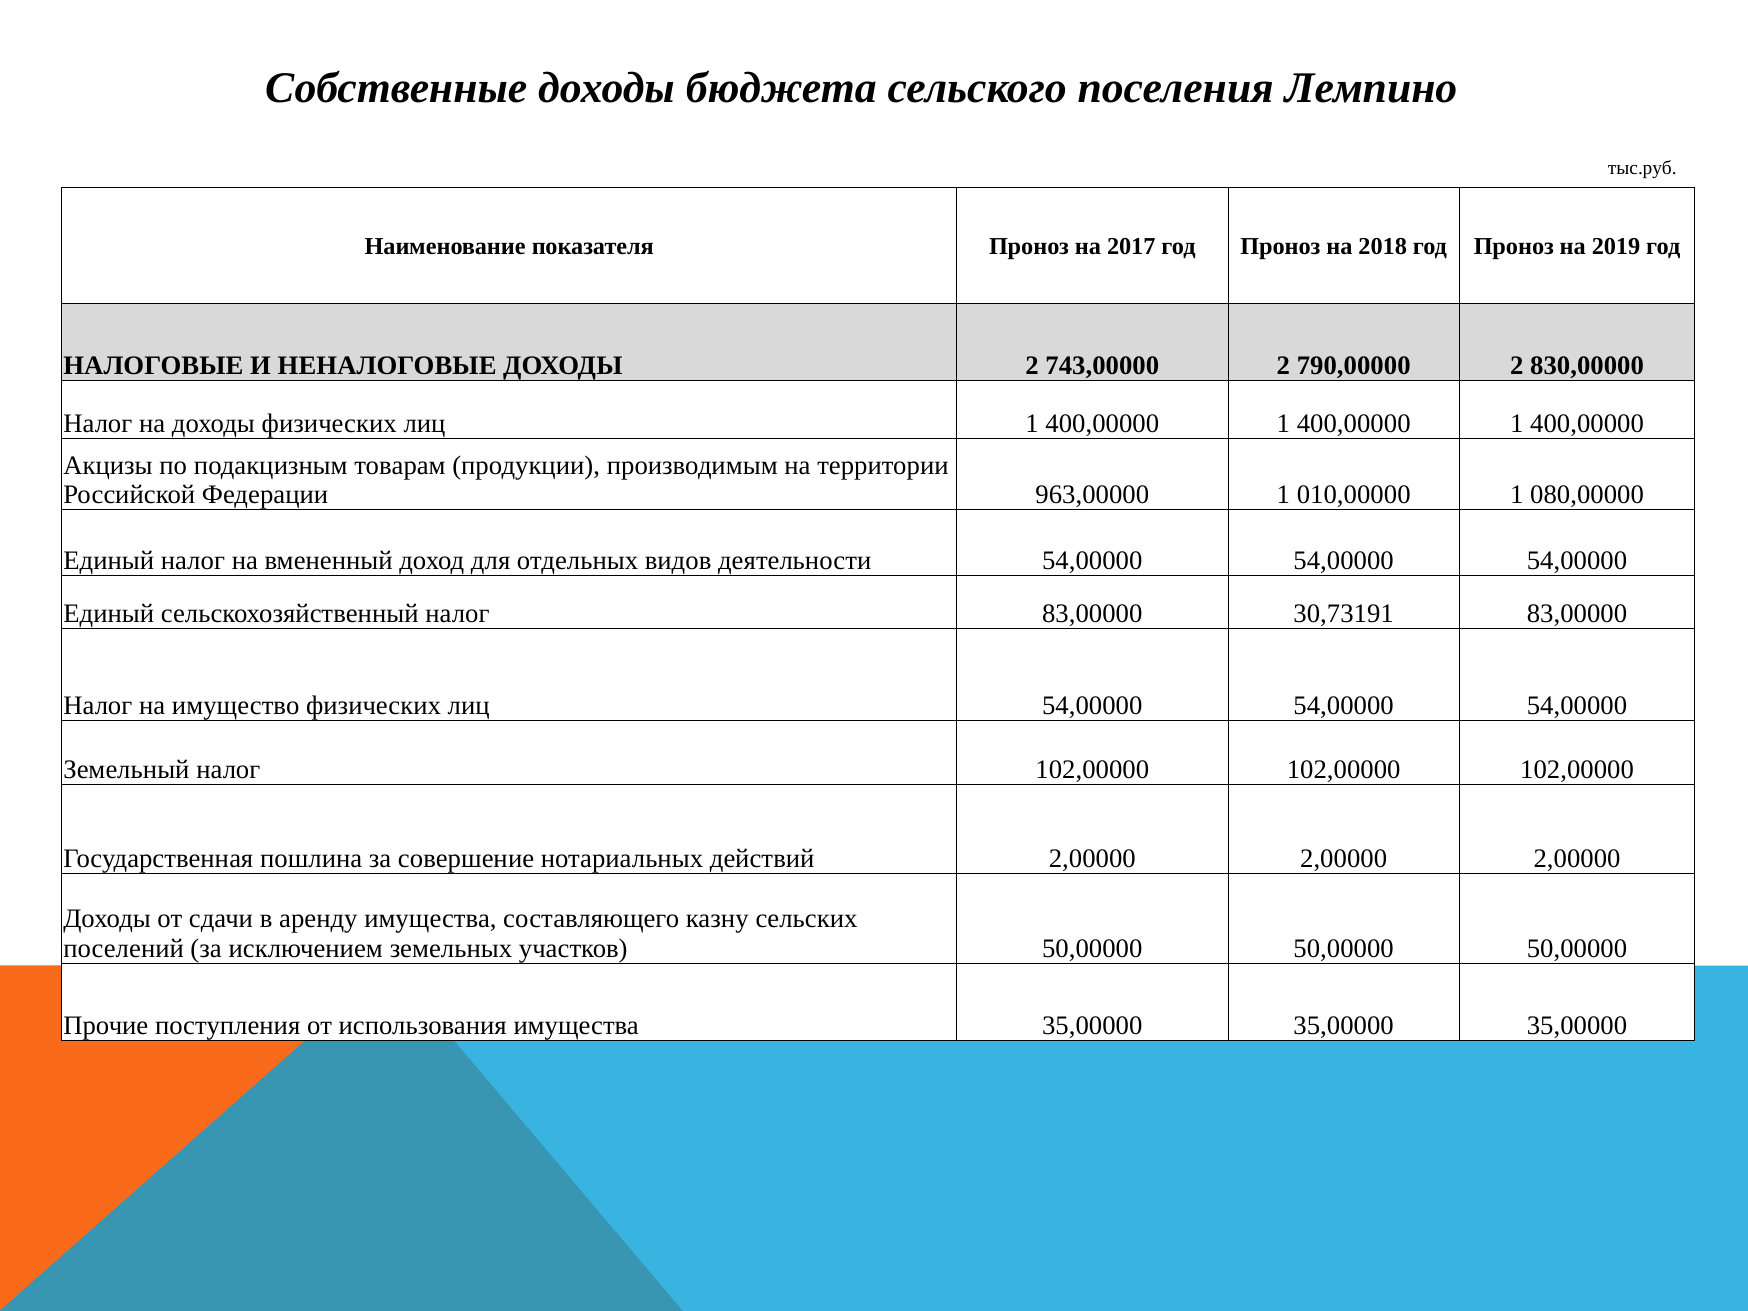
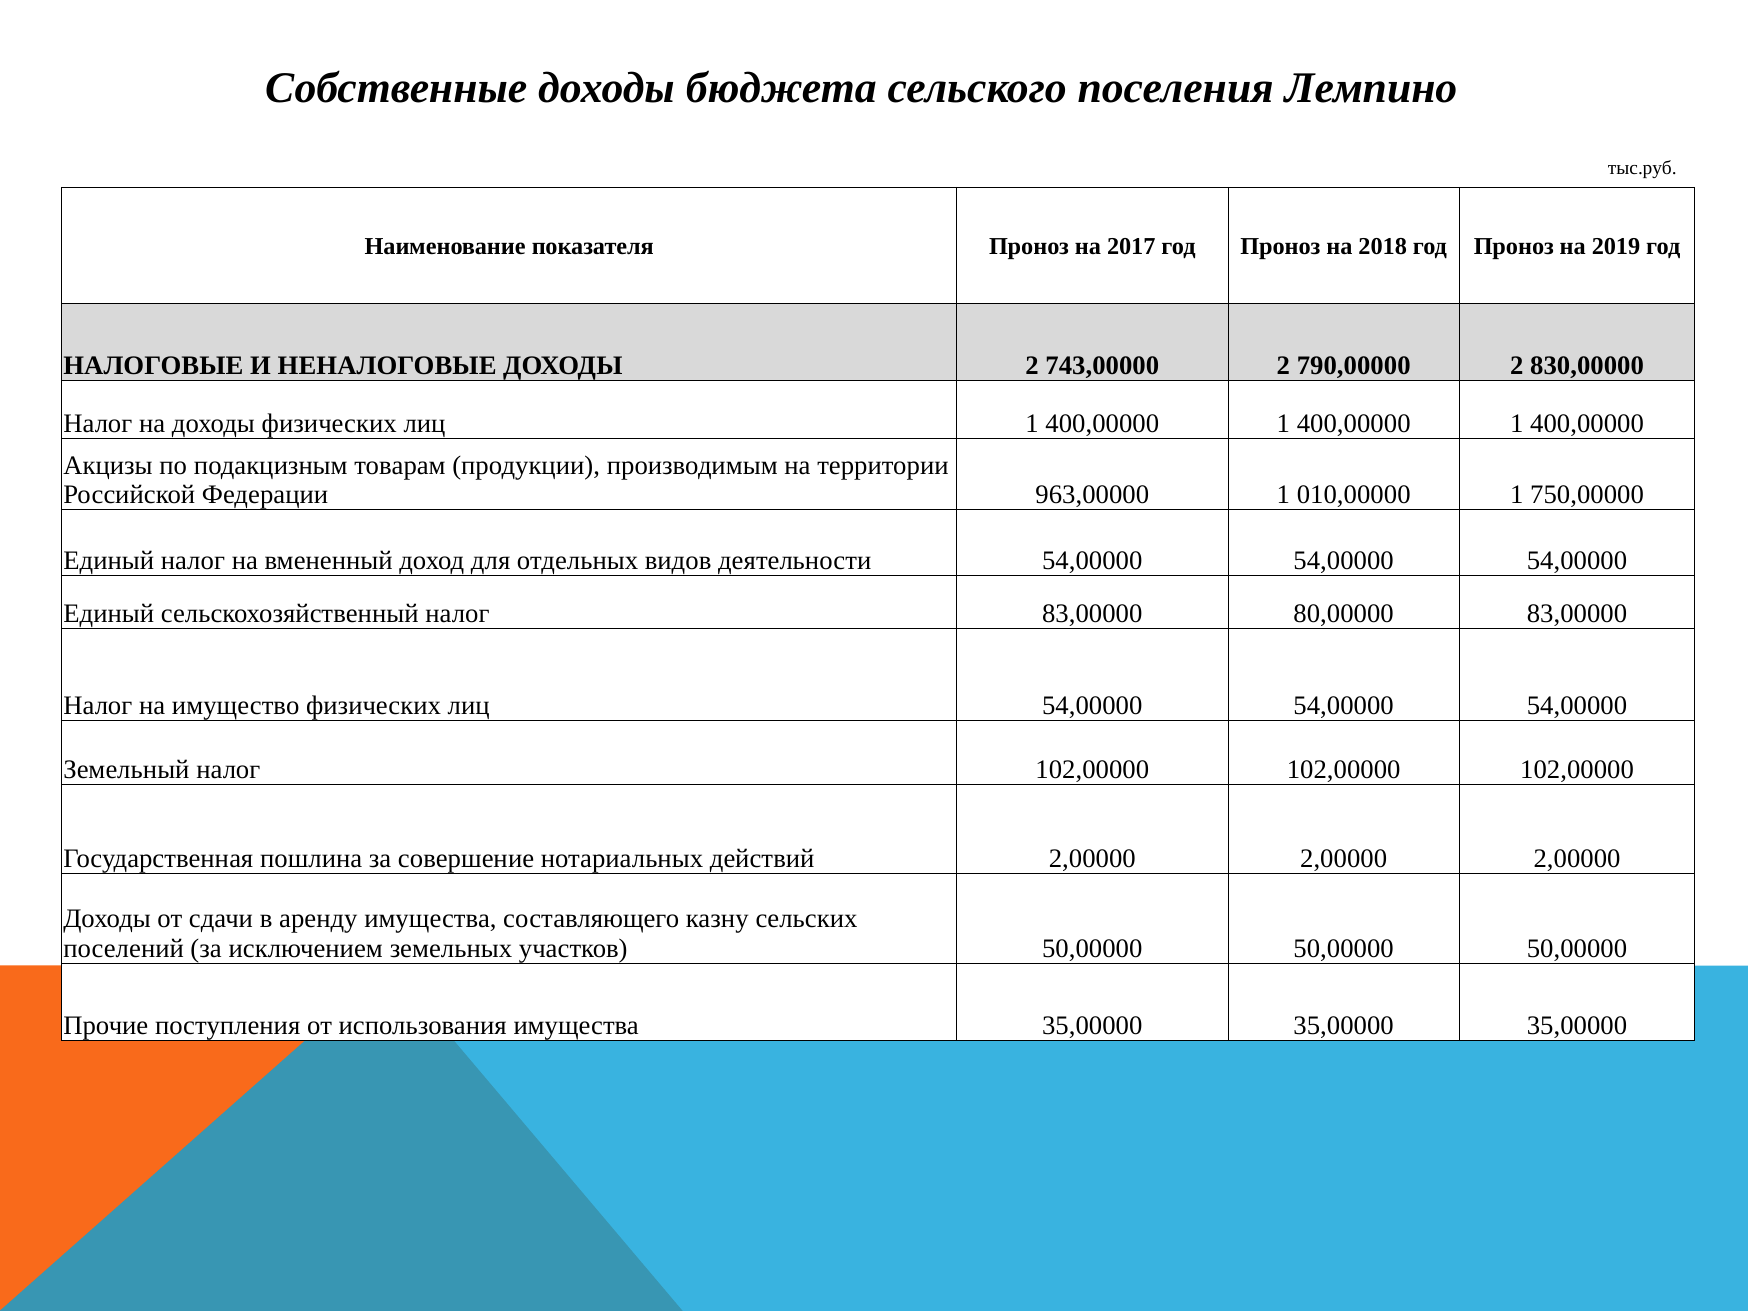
080,00000: 080,00000 -> 750,00000 (1587, 495)
30,73191: 30,73191 -> 80,00000 (1344, 614)
